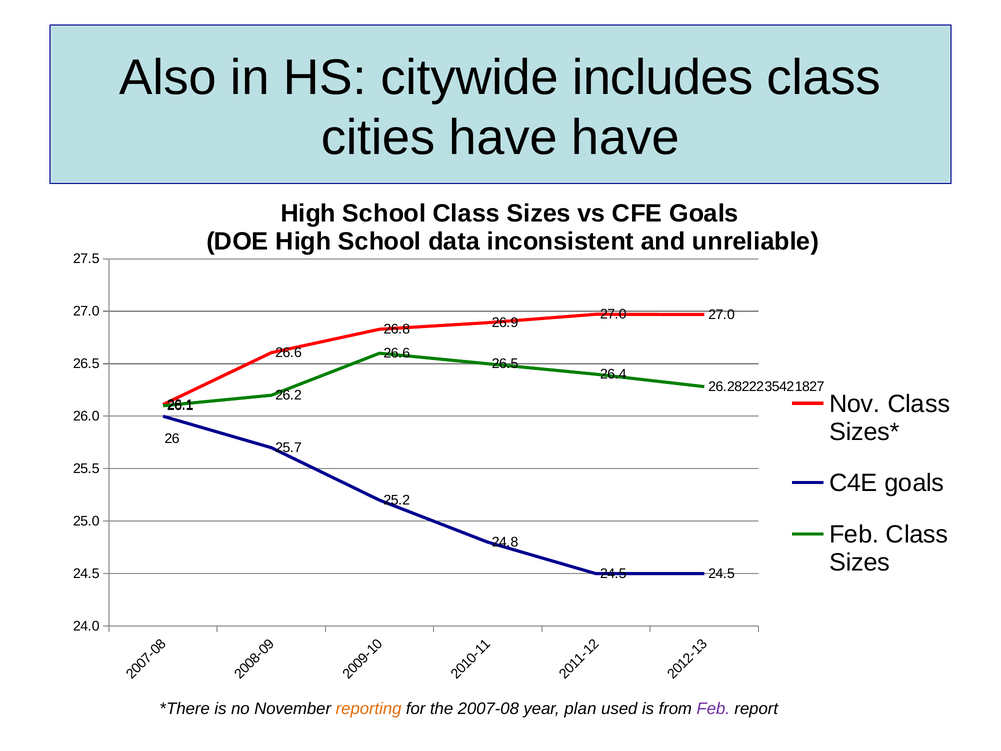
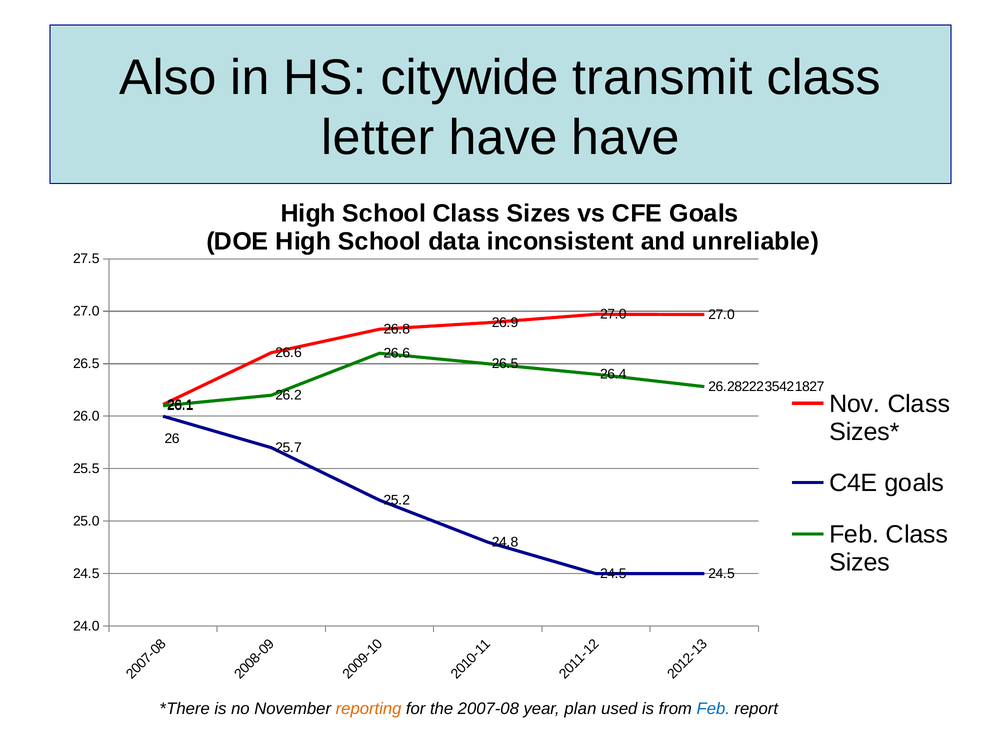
includes: includes -> transmit (662, 78)
cities: cities -> letter (378, 138)
Feb colour: purple -> blue (713, 708)
